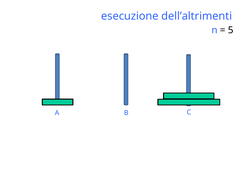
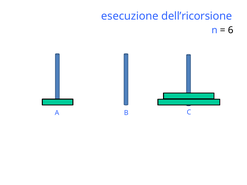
dell’altrimenti: dell’altrimenti -> dell’ricorsione (197, 16)
5: 5 -> 6 (231, 30)
